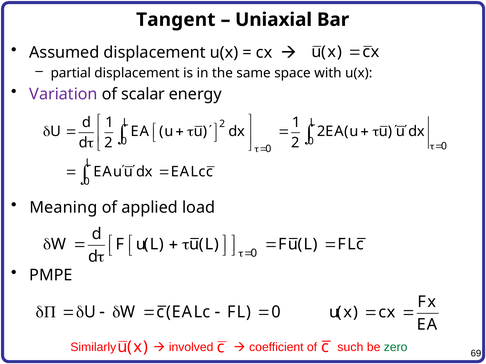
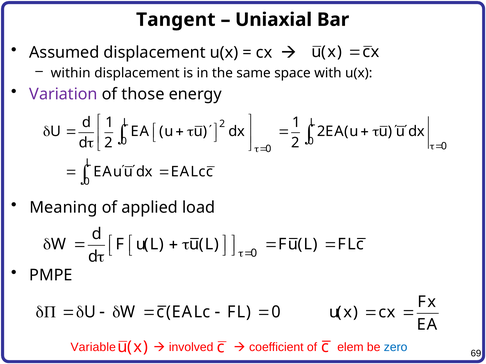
partial: partial -> within (71, 73)
scalar: scalar -> those (143, 94)
Similarly: Similarly -> Variable (93, 348)
such: such -> elem (350, 348)
zero colour: green -> blue (396, 348)
